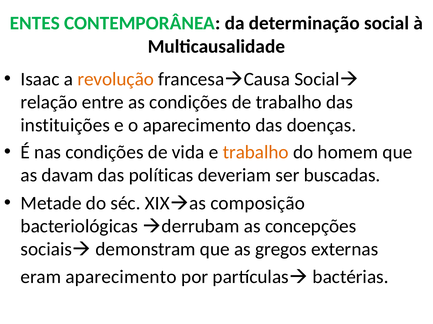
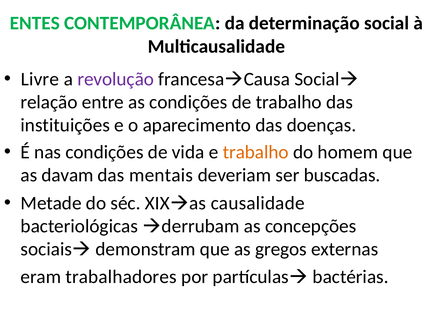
Isaac: Isaac -> Livre (40, 79)
revolução colour: orange -> purple (116, 79)
políticas: políticas -> mentais (161, 176)
composição: composição -> causalidade (258, 203)
eram aparecimento: aparecimento -> trabalhadores (121, 278)
